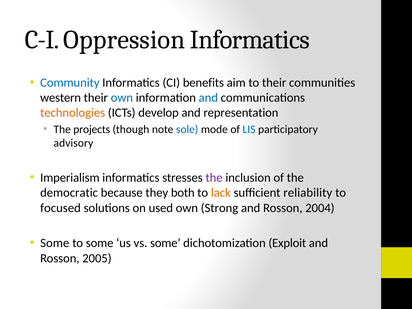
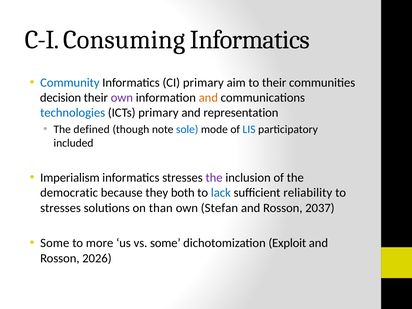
Oppression: Oppression -> Consuming (124, 40)
CI benefits: benefits -> primary (203, 83)
western: western -> decision (61, 98)
own colour: blue -> purple (122, 98)
and colour: blue -> orange (208, 98)
technologies colour: orange -> blue (73, 113)
ICTs develop: develop -> primary (158, 113)
projects: projects -> defined (92, 129)
advisory: advisory -> included (73, 143)
lack colour: orange -> blue (221, 193)
focused: focused -> stresses (61, 208)
used: used -> than (161, 208)
Strong: Strong -> Stefan (219, 208)
2004: 2004 -> 2037 (320, 208)
to some: some -> more (100, 243)
2005: 2005 -> 2026 (97, 258)
